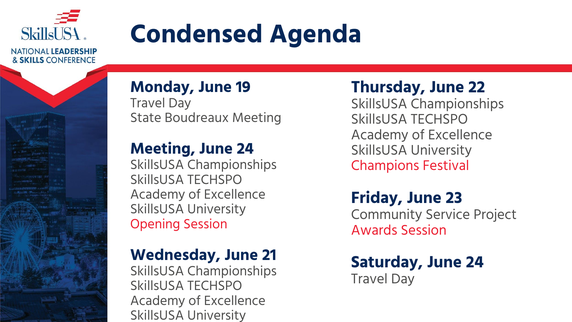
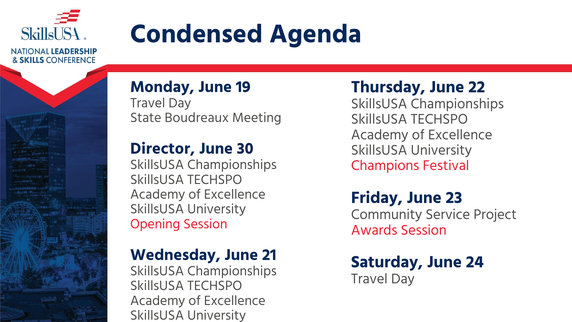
Meeting: Meeting -> Director (163, 148)
24: 24 -> 30 (245, 148)
